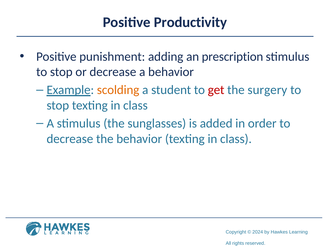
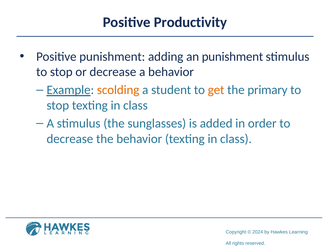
an prescription: prescription -> punishment (232, 56)
get colour: red -> orange (216, 90)
surgery: surgery -> primary (268, 90)
